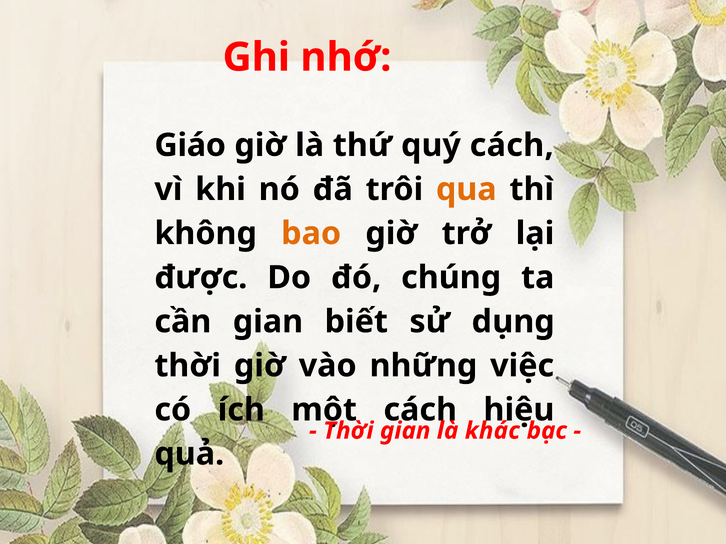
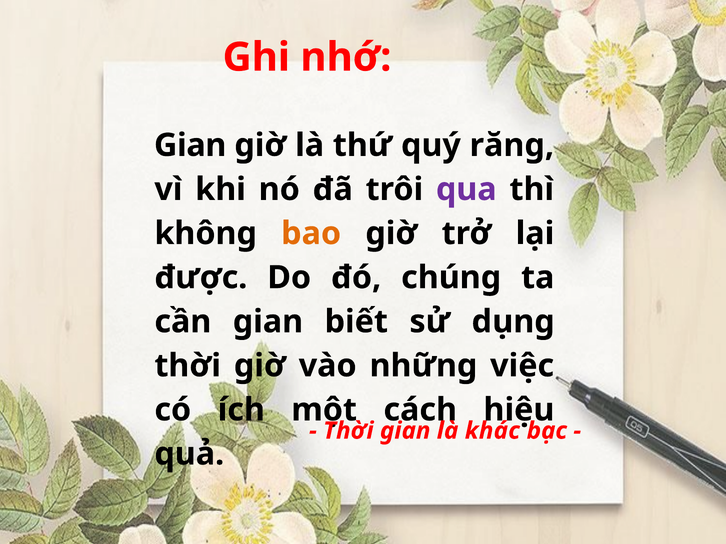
Giáo: Giáo -> Gian (190, 145)
quý cách: cách -> răng (512, 145)
qua colour: orange -> purple (466, 190)
